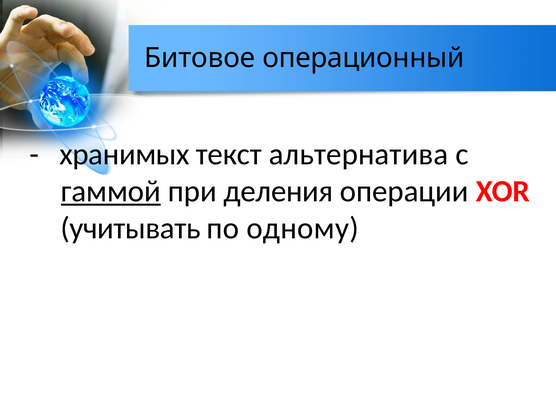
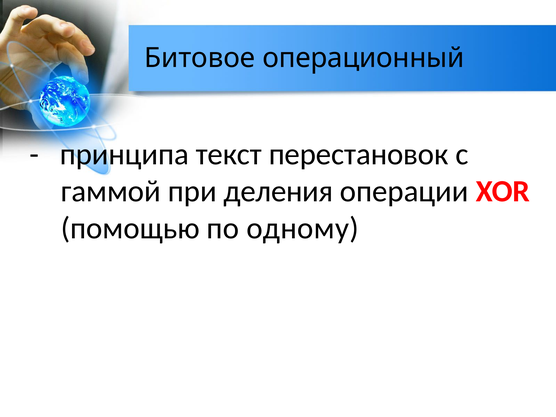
хранимых: хранимых -> принципа (124, 154)
альтернатива: альтернатива -> перестановок (359, 154)
гаммой underline: present -> none (111, 191)
учитывать: учитывать -> помощью (130, 228)
